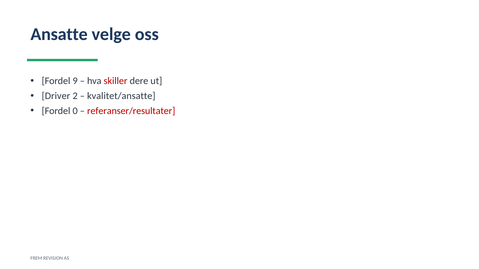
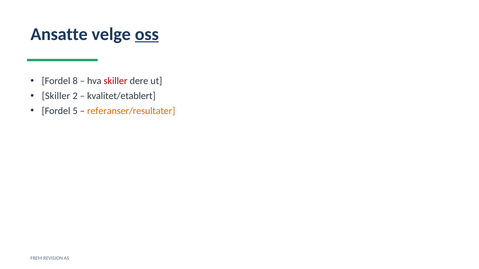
oss underline: none -> present (147, 34)
9: 9 -> 8 (75, 81)
Driver: Driver -> Skiller (56, 96)
kvalitet/ansatte: kvalitet/ansatte -> kvalitet/etablert (121, 96)
0: 0 -> 5 (75, 111)
referanser/resultater colour: red -> orange (131, 111)
